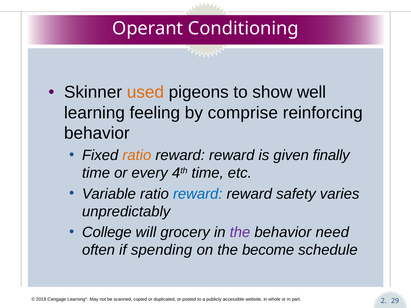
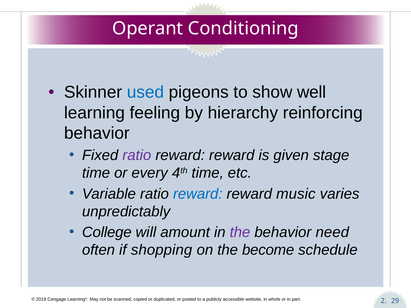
used colour: orange -> blue (145, 92)
comprise: comprise -> hierarchy (243, 113)
ratio colour: orange -> purple (137, 155)
finally: finally -> stage (331, 155)
safety: safety -> music (296, 194)
grocery: grocery -> amount (185, 232)
spending: spending -> shopping (162, 250)
